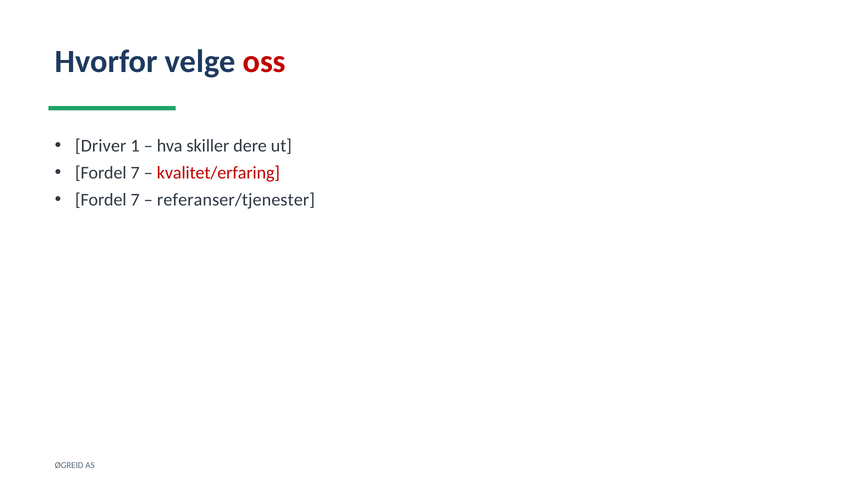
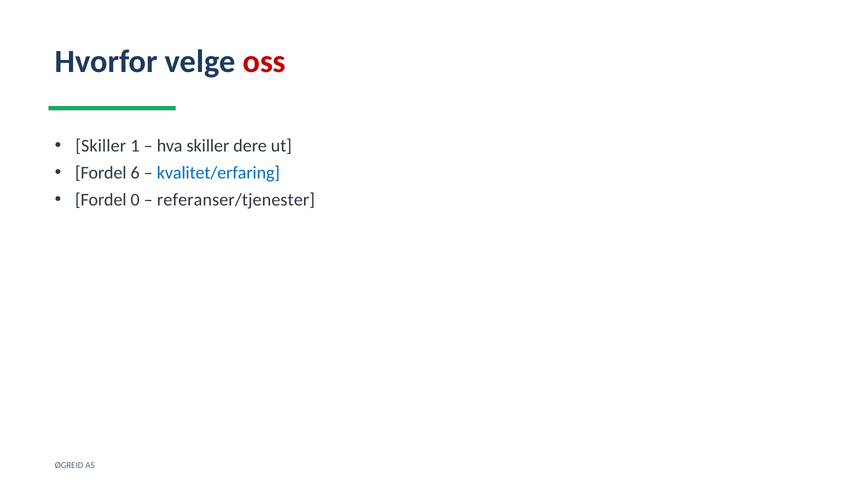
Driver: Driver -> Skiller (101, 146)
7: 7 -> 6 (135, 173)
kvalitet/erfaring colour: red -> blue (218, 173)
7: 7 -> 0 (135, 200)
